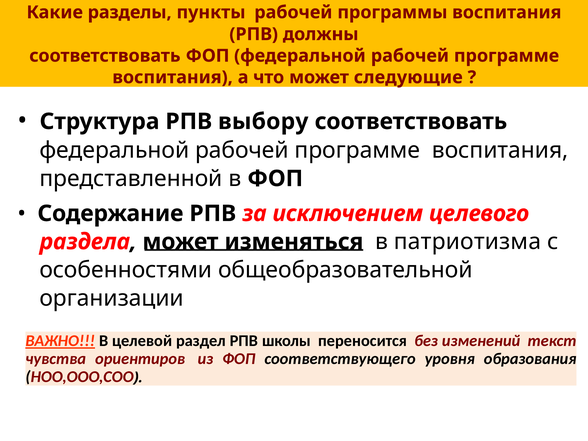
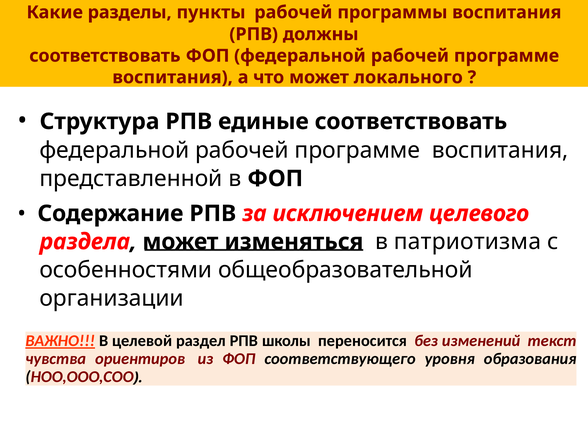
следующие: следующие -> локального (408, 77)
выбору: выбору -> единые (263, 121)
